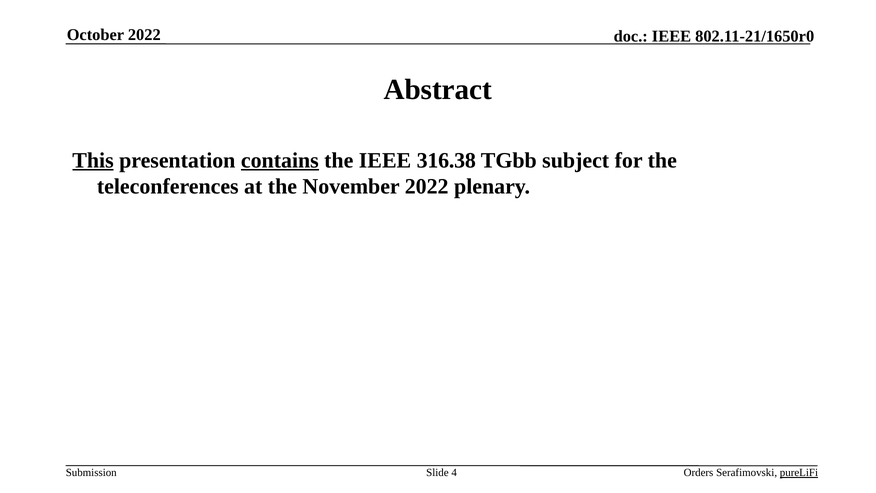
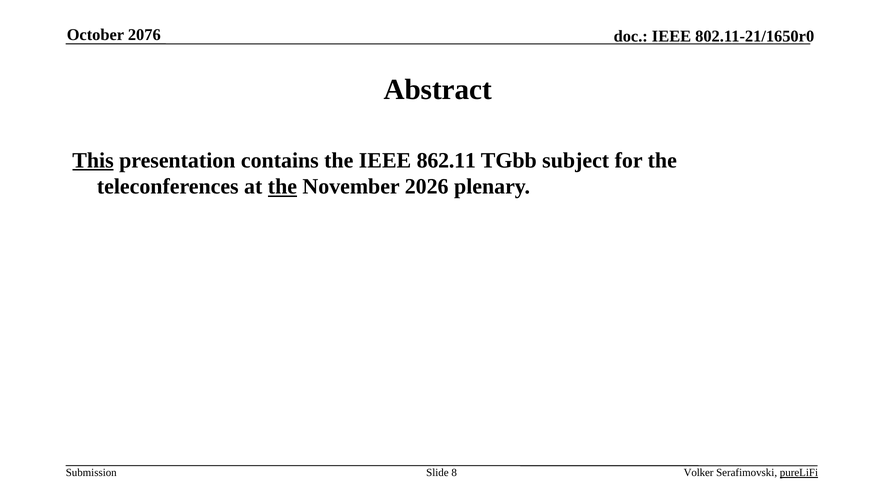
October 2022: 2022 -> 2076 (144, 35)
contains underline: present -> none (280, 160)
316.38: 316.38 -> 862.11 (446, 160)
the underline: none -> present (282, 187)
November 2022: 2022 -> 2026 (427, 187)
4: 4 -> 8 (454, 473)
Orders: Orders -> Volker (699, 473)
